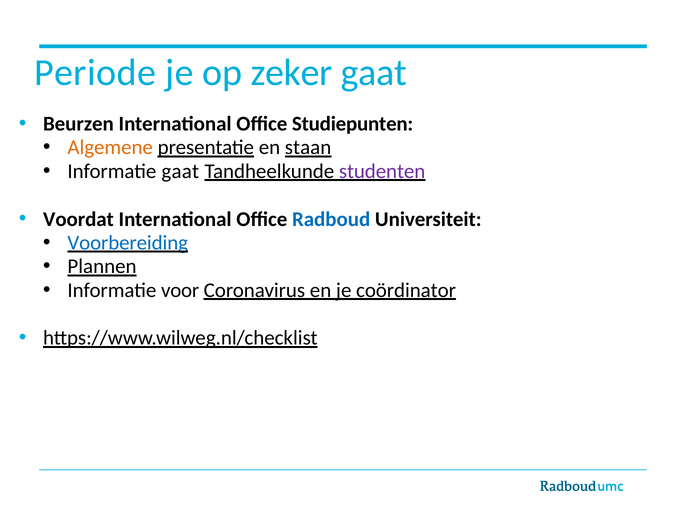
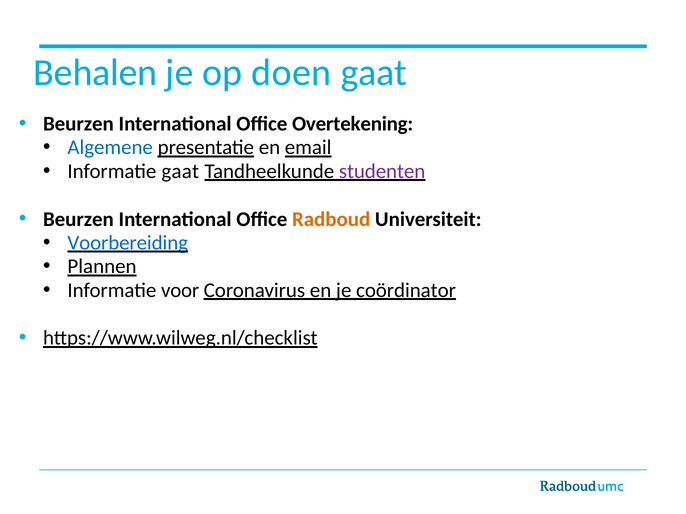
Periode: Periode -> Behalen (95, 73)
zeker: zeker -> doen (291, 73)
Studiepunten: Studiepunten -> Overtekening (353, 124)
Algemene colour: orange -> blue (110, 148)
staan: staan -> email (308, 148)
Voordat: Voordat -> Beurzen (78, 219)
Radboud colour: blue -> orange (331, 219)
